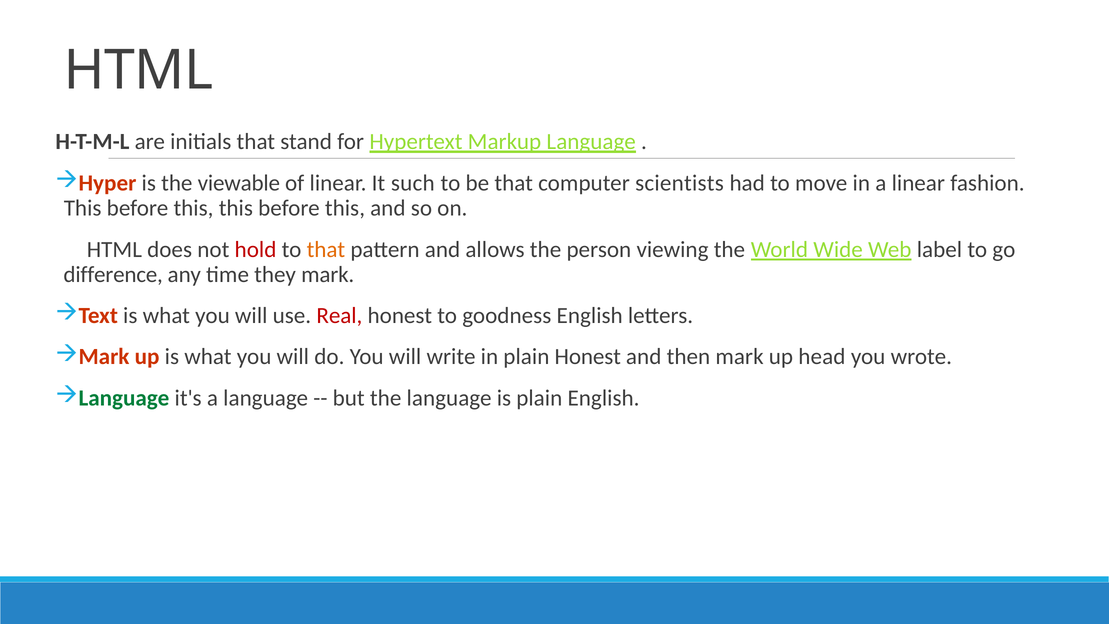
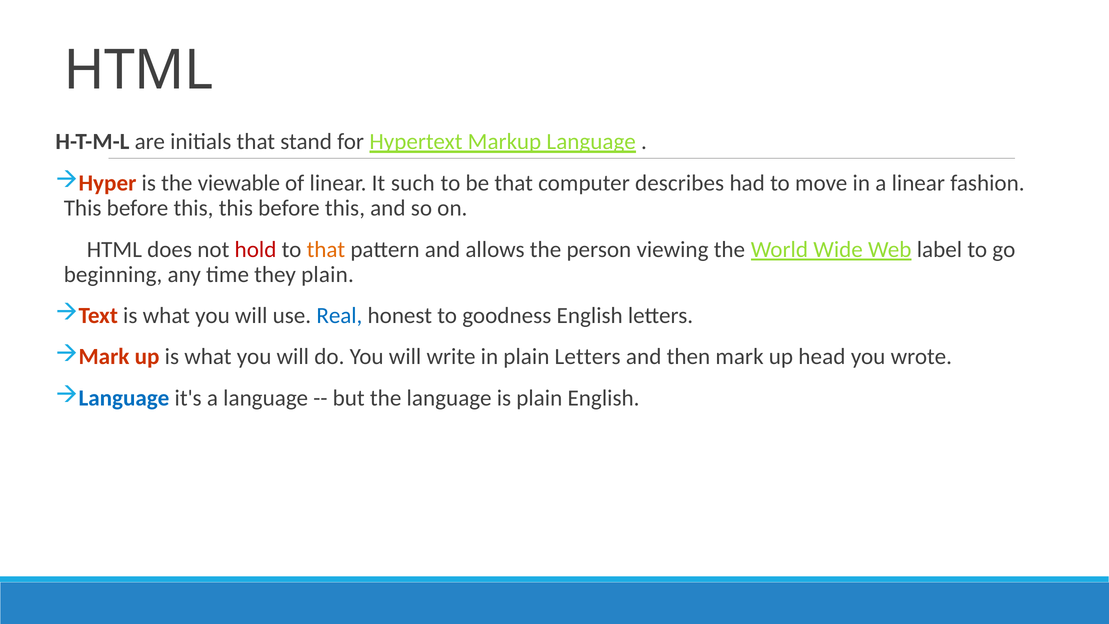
scientists: scientists -> describes (680, 183)
difference: difference -> beginning (113, 274)
they mark: mark -> plain (328, 274)
Real colour: red -> blue (339, 316)
plain Honest: Honest -> Letters (588, 357)
Language colour: green -> blue (124, 398)
